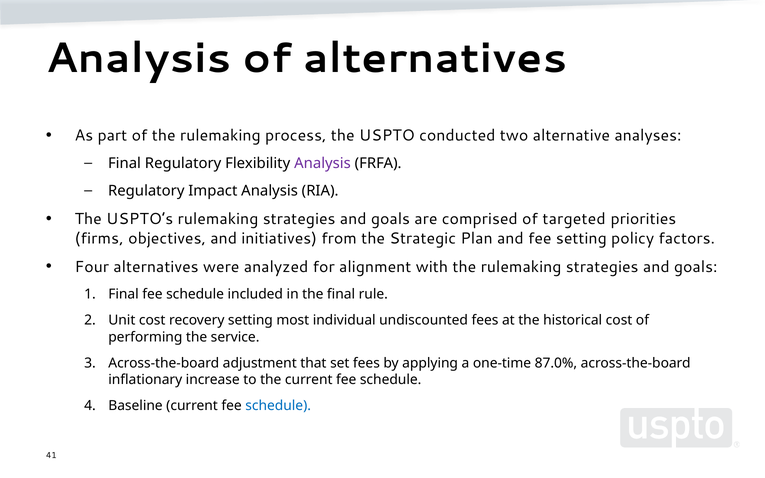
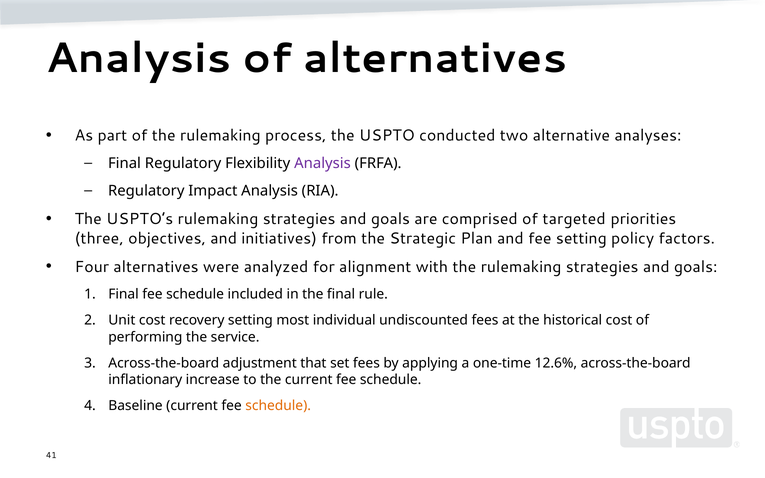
firms: firms -> three (99, 238)
87.0%: 87.0% -> 12.6% (556, 363)
schedule colour: blue -> orange (278, 406)
